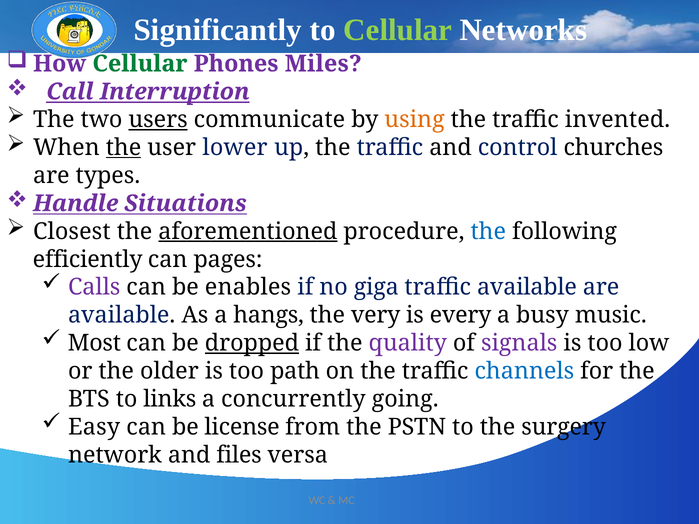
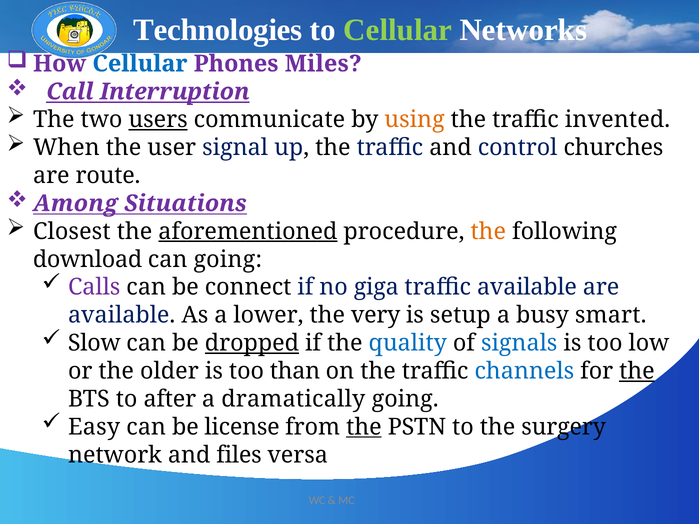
Significantly: Significantly -> Technologies (218, 30)
Cellular colour: green -> blue (140, 64)
the underline: present -> none (124, 148)
lower: lower -> signal (235, 148)
types: types -> route (108, 176)
Handle: Handle -> Among (75, 204)
the colour: blue -> orange (488, 231)
efficiently: efficiently -> download (88, 259)
can pages: pages -> going (228, 259)
enables: enables -> connect (248, 287)
hangs: hangs -> lower (268, 315)
every: every -> setup (460, 315)
music: music -> smart (611, 315)
Most: Most -> Slow (94, 343)
quality colour: purple -> blue (408, 343)
signals colour: purple -> blue (519, 343)
path: path -> than (295, 371)
the underline: none -> present (637, 371)
links: links -> after (170, 399)
concurrently: concurrently -> dramatically (293, 399)
the underline: none -> present (364, 427)
